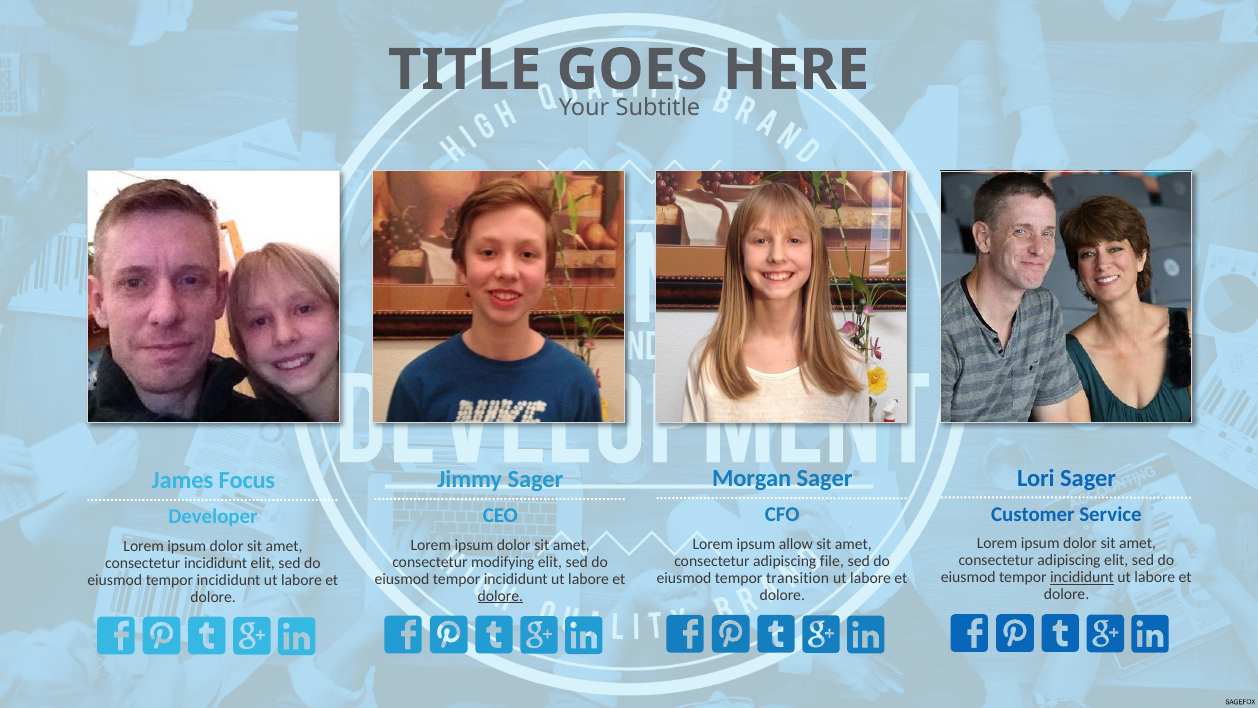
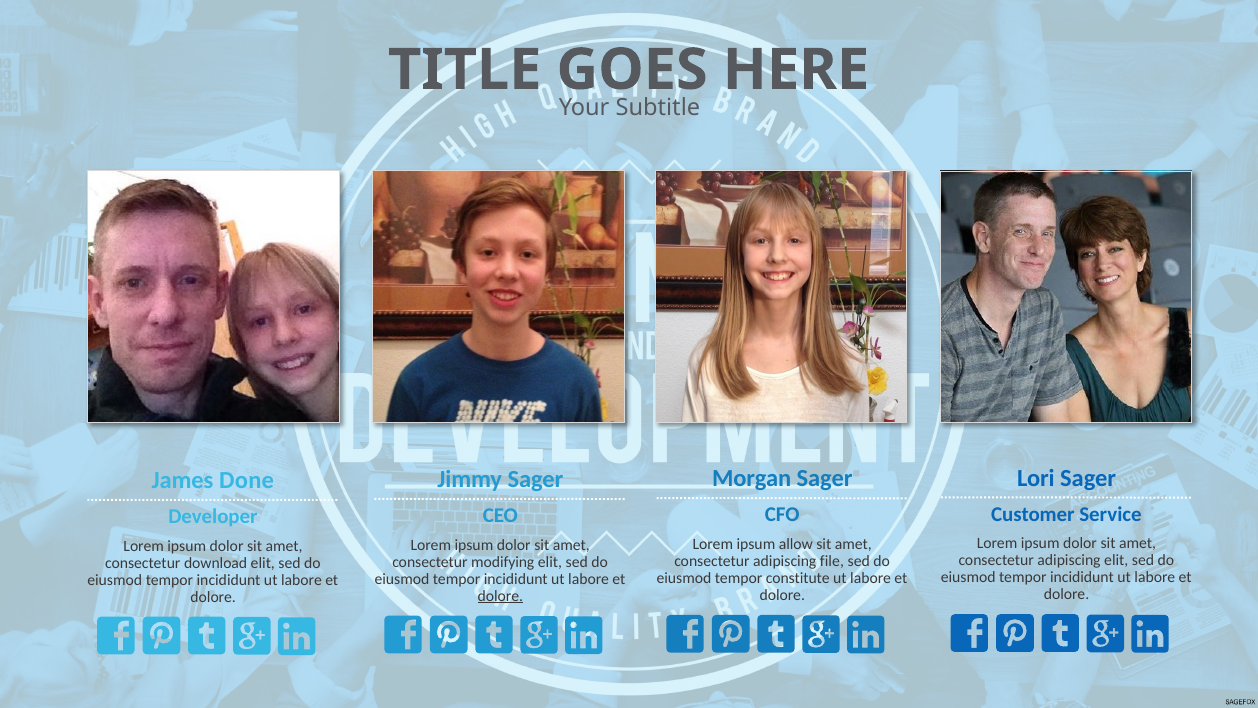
Focus: Focus -> Done (247, 480)
consectetur incididunt: incididunt -> download (216, 563)
incididunt underline: present -> none (1082, 577)
transition: transition -> constitute (798, 578)
